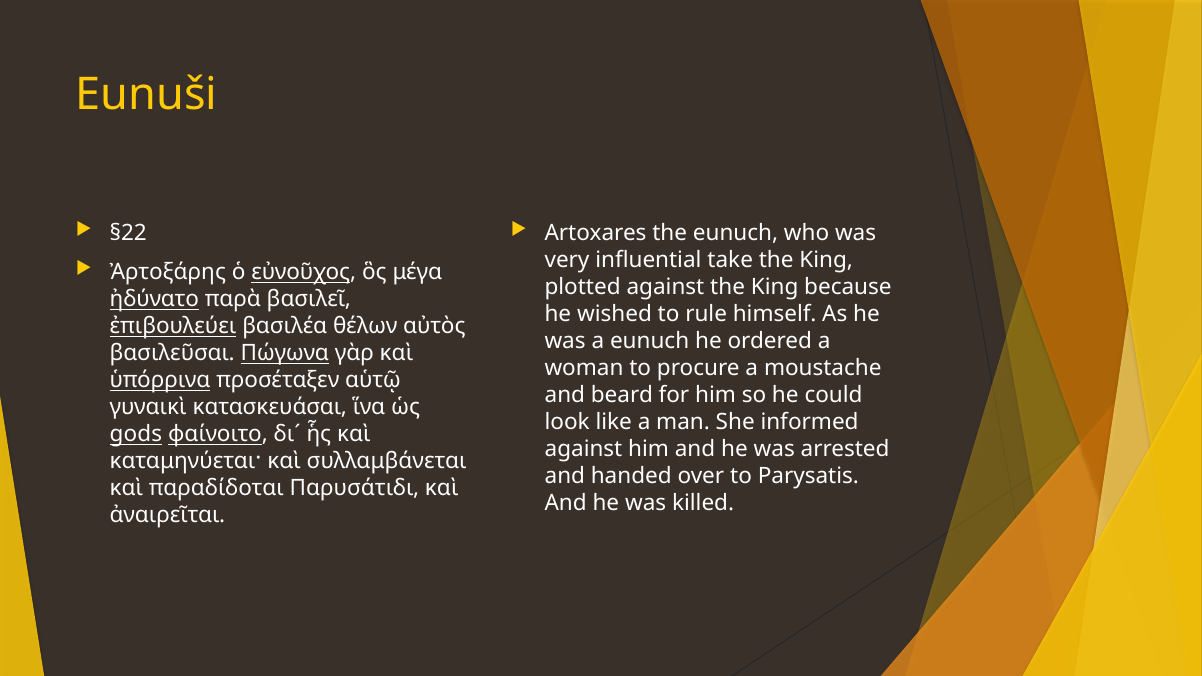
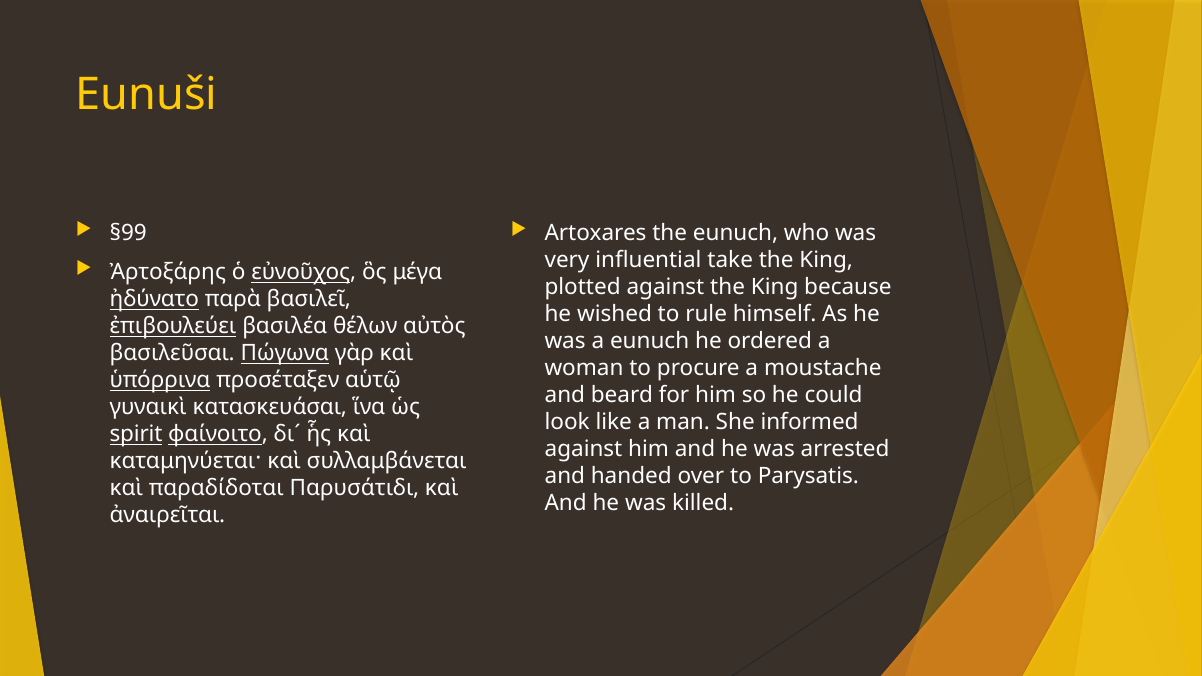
§22: §22 -> §99 (128, 233)
gods: gods -> spirit (136, 434)
